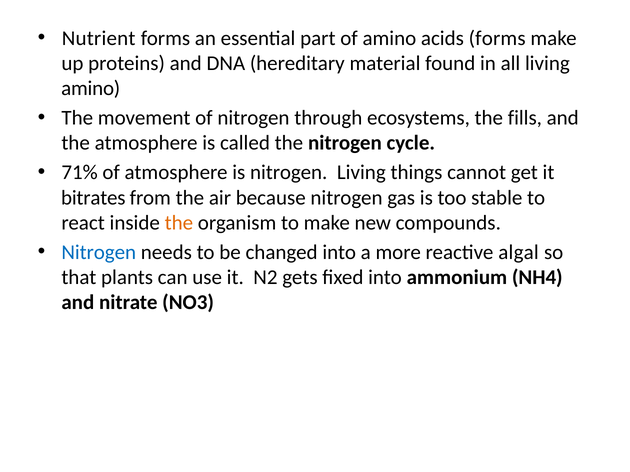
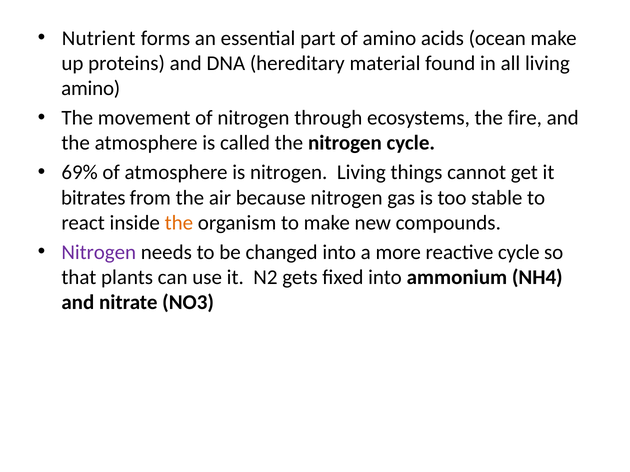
acids forms: forms -> ocean (497, 38)
fills: fills -> fire (525, 118)
71%: 71% -> 69% (80, 173)
Nitrogen colour: blue -> purple (99, 252)
reactive algal: algal -> cycle (519, 252)
